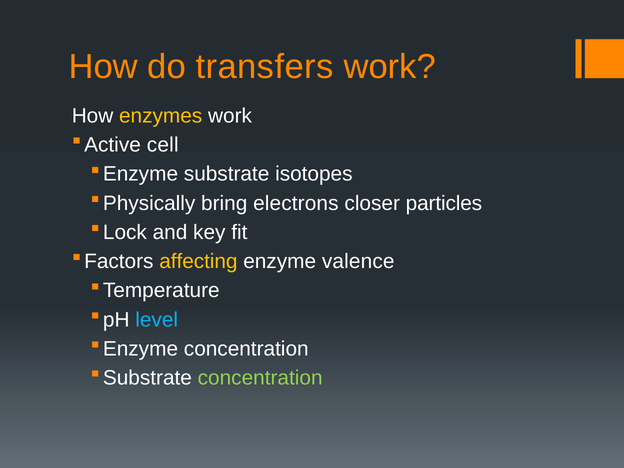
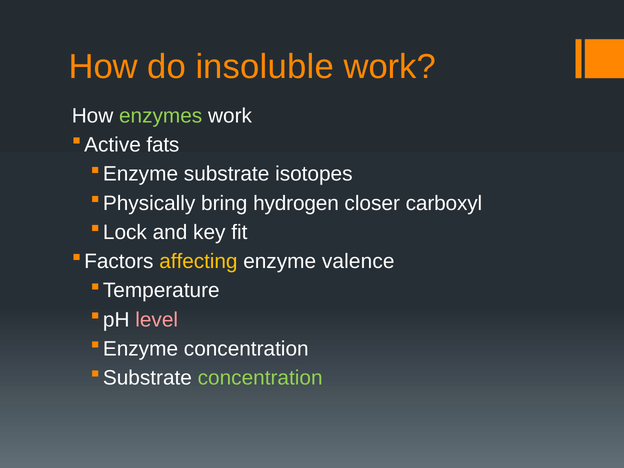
transfers: transfers -> insoluble (265, 67)
enzymes colour: yellow -> light green (161, 116)
cell: cell -> fats (163, 145)
electrons: electrons -> hydrogen (296, 203)
particles: particles -> carboxyl (444, 203)
level colour: light blue -> pink (157, 320)
